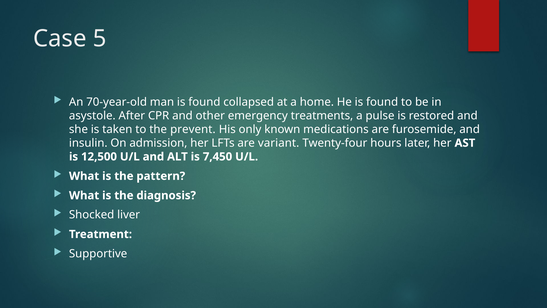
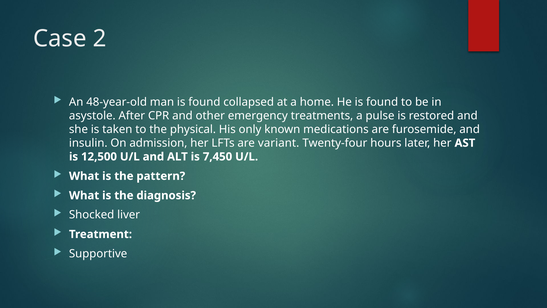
5: 5 -> 2 (100, 38)
70-year-old: 70-year-old -> 48-year-old (117, 102)
prevent: prevent -> physical (193, 129)
